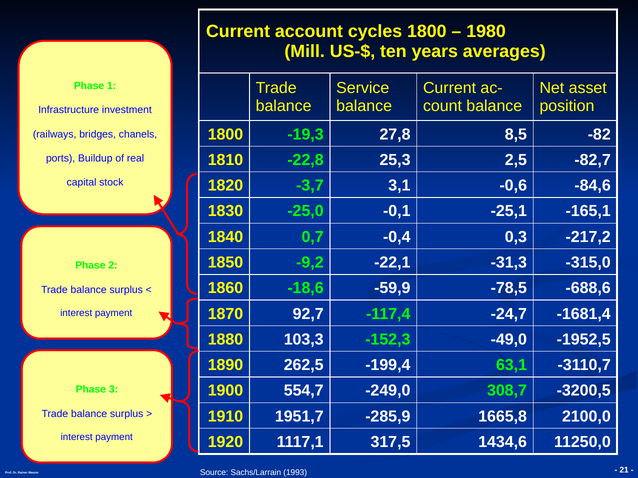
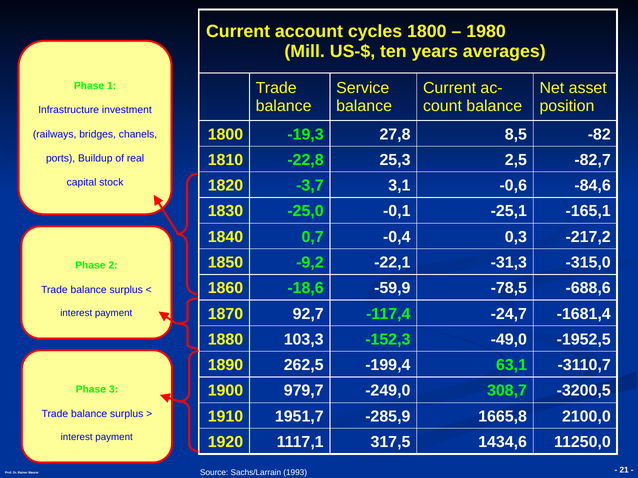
554,7: 554,7 -> 979,7 (304, 391)
